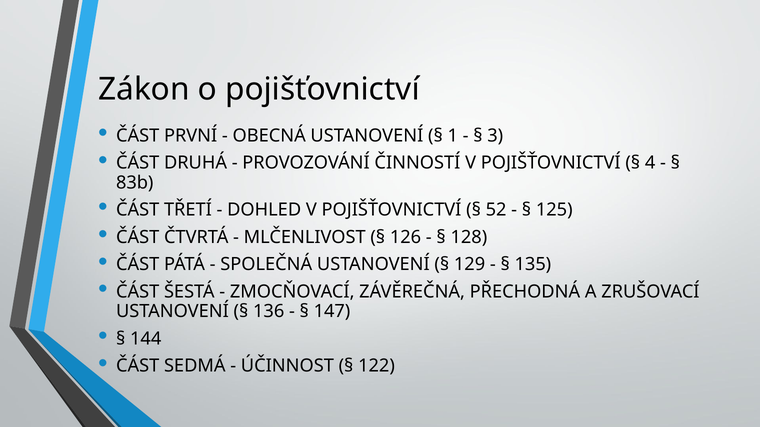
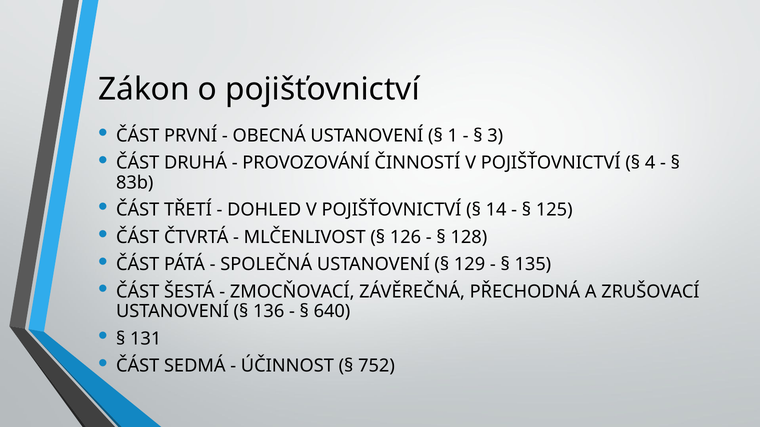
52: 52 -> 14 (496, 210)
147: 147 -> 640 (332, 312)
144: 144 -> 131 (146, 339)
122: 122 -> 752 (377, 366)
